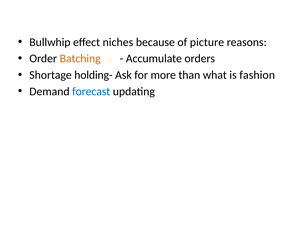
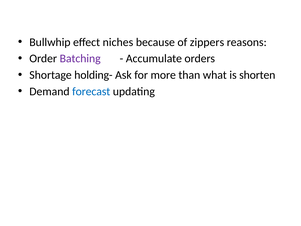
picture: picture -> zippers (207, 42)
Batching colour: orange -> purple (80, 59)
fashion: fashion -> shorten (257, 75)
